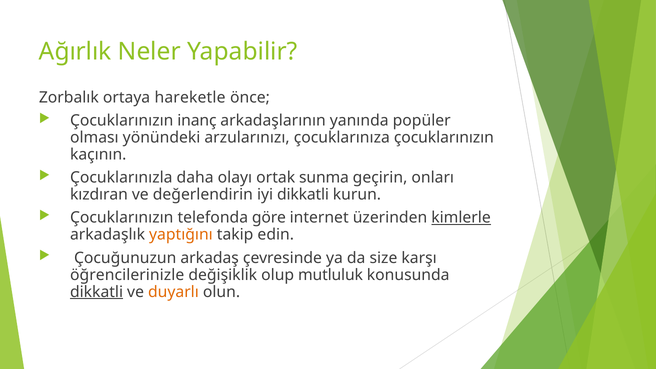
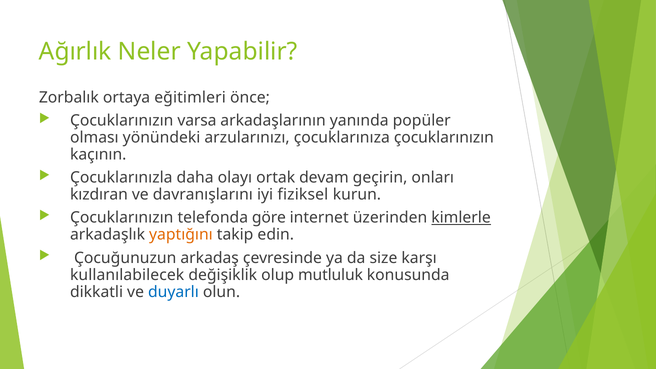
hareketle: hareketle -> eğitimleri (190, 97)
inanç: inanç -> varsa (197, 121)
sunma: sunma -> devam (324, 178)
değerlendirin: değerlendirin -> davranışlarını (203, 195)
iyi dikkatli: dikkatli -> fiziksel (303, 195)
öğrencilerinizle: öğrencilerinizle -> kullanılabilecek (127, 275)
dikkatli underline: present -> none (97, 292)
duyarlı colour: orange -> blue (173, 292)
